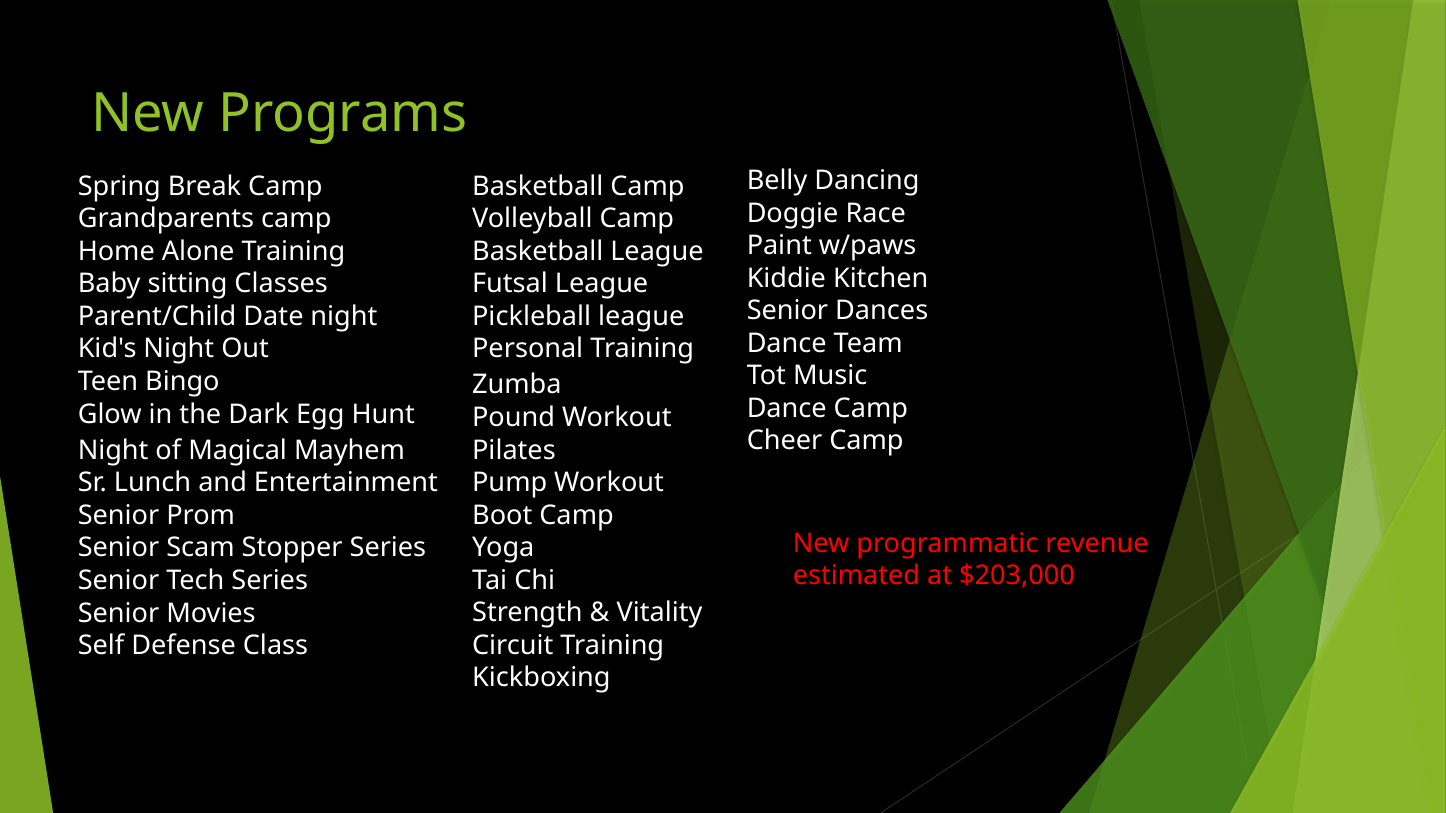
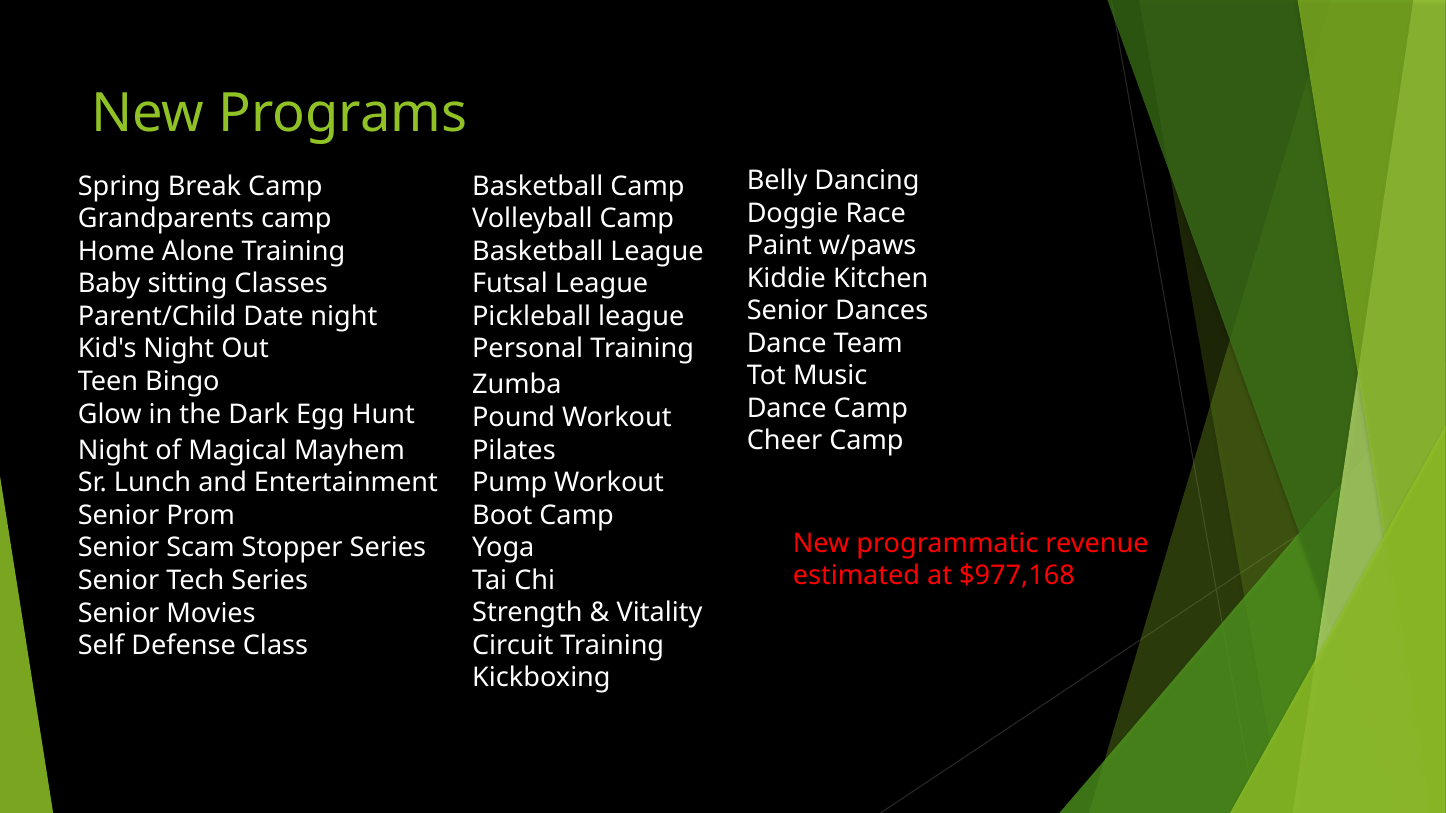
$203,000: $203,000 -> $977,168 (1017, 576)
